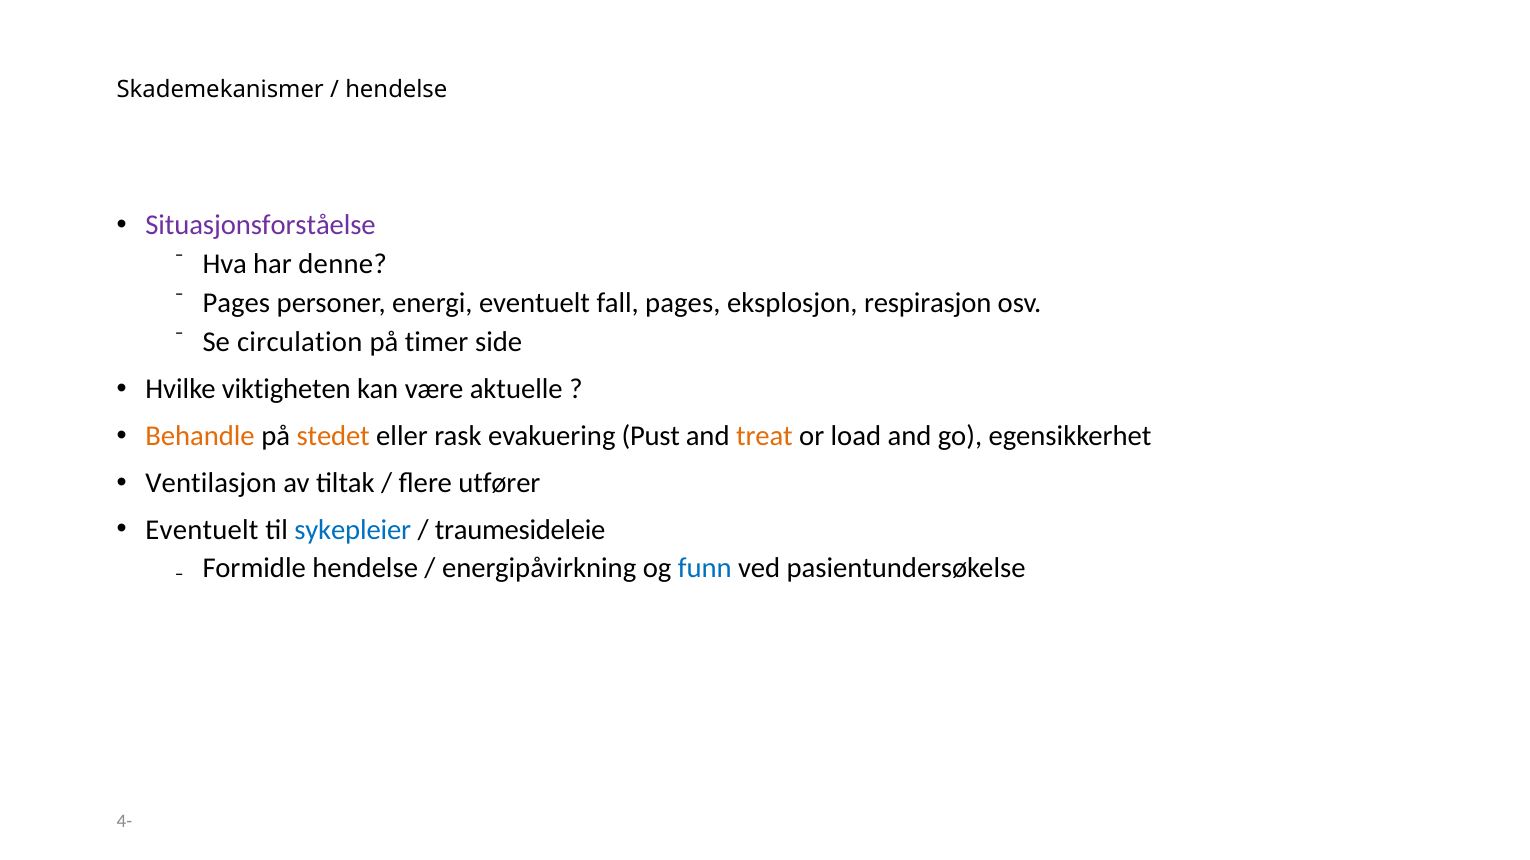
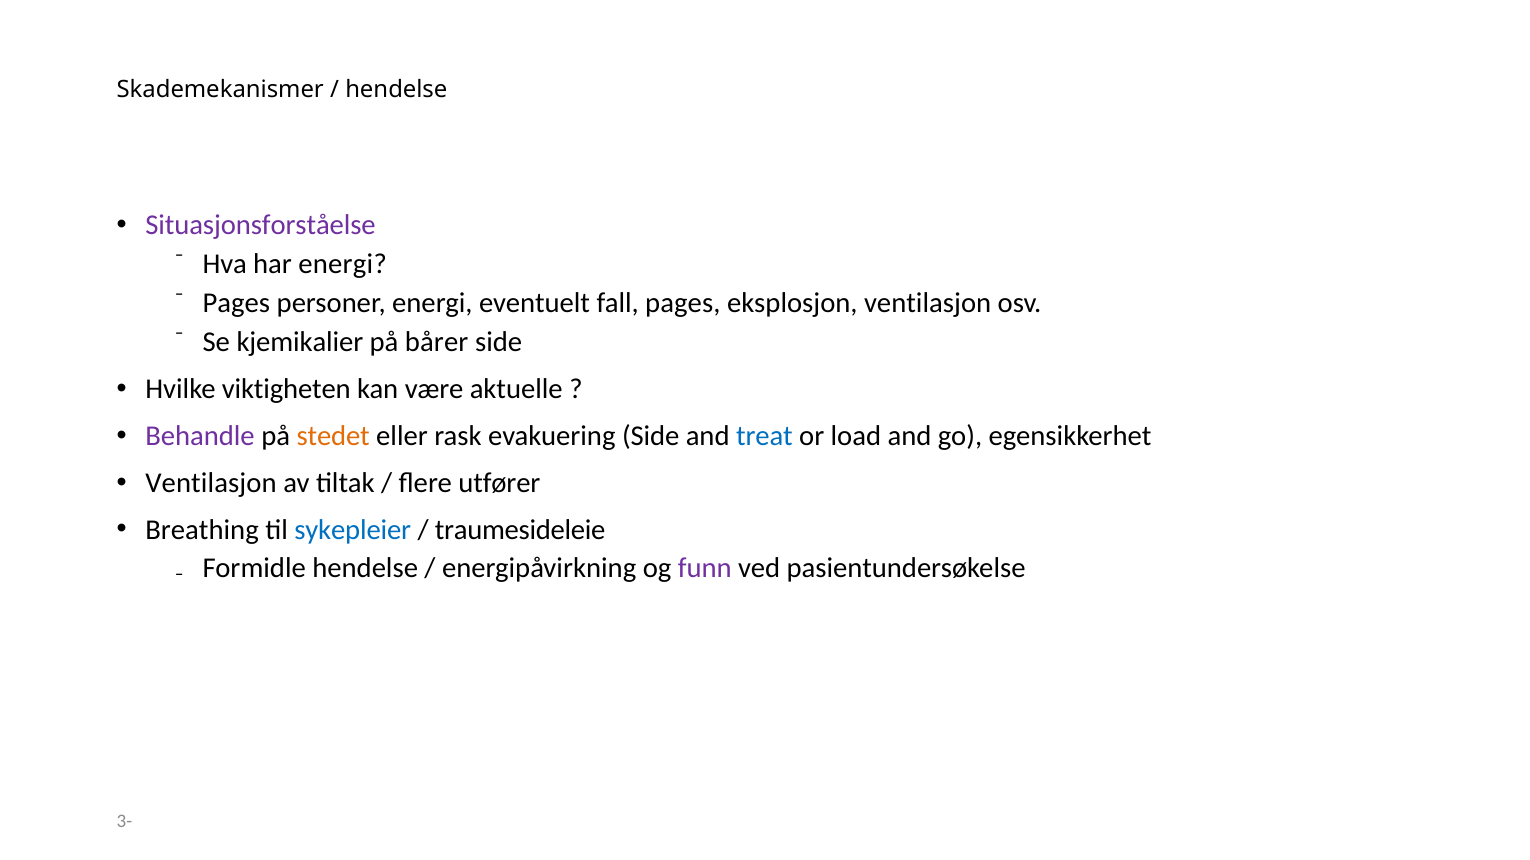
har denne: denne -> energi (343, 264)
eksplosjon respirasjon: respirasjon -> ventilasjon (928, 303)
circulation: circulation -> kjemikalier (300, 342)
timer: timer -> bårer (437, 342)
Behandle colour: orange -> purple (200, 436)
evakuering Pust: Pust -> Side (651, 436)
treat colour: orange -> blue (764, 436)
Eventuelt: Eventuelt -> Breathing (202, 530)
funn colour: blue -> purple (705, 569)
4-: 4- -> 3- (124, 822)
